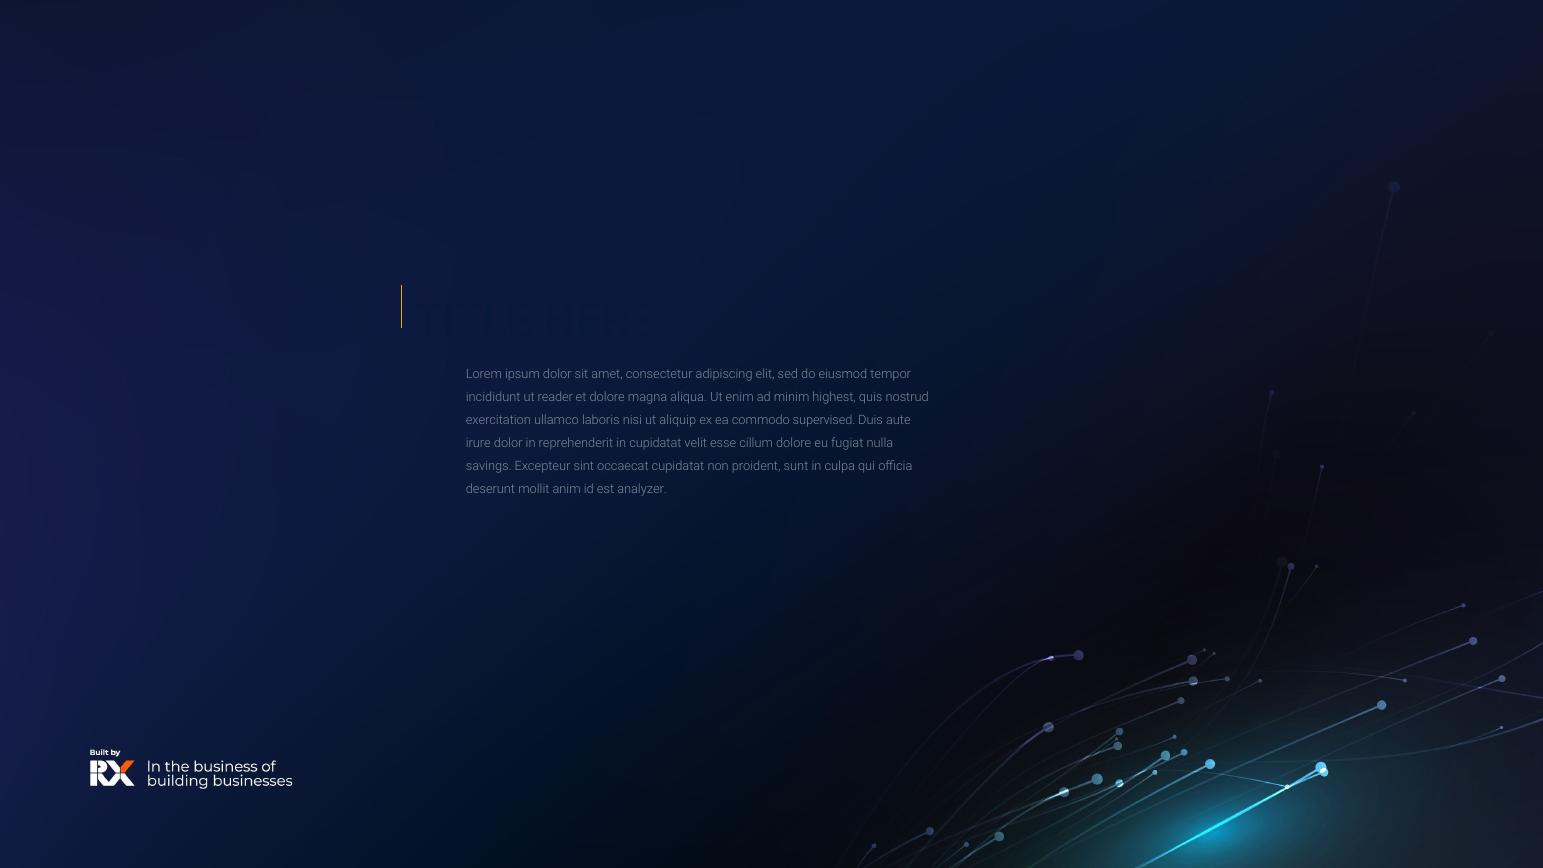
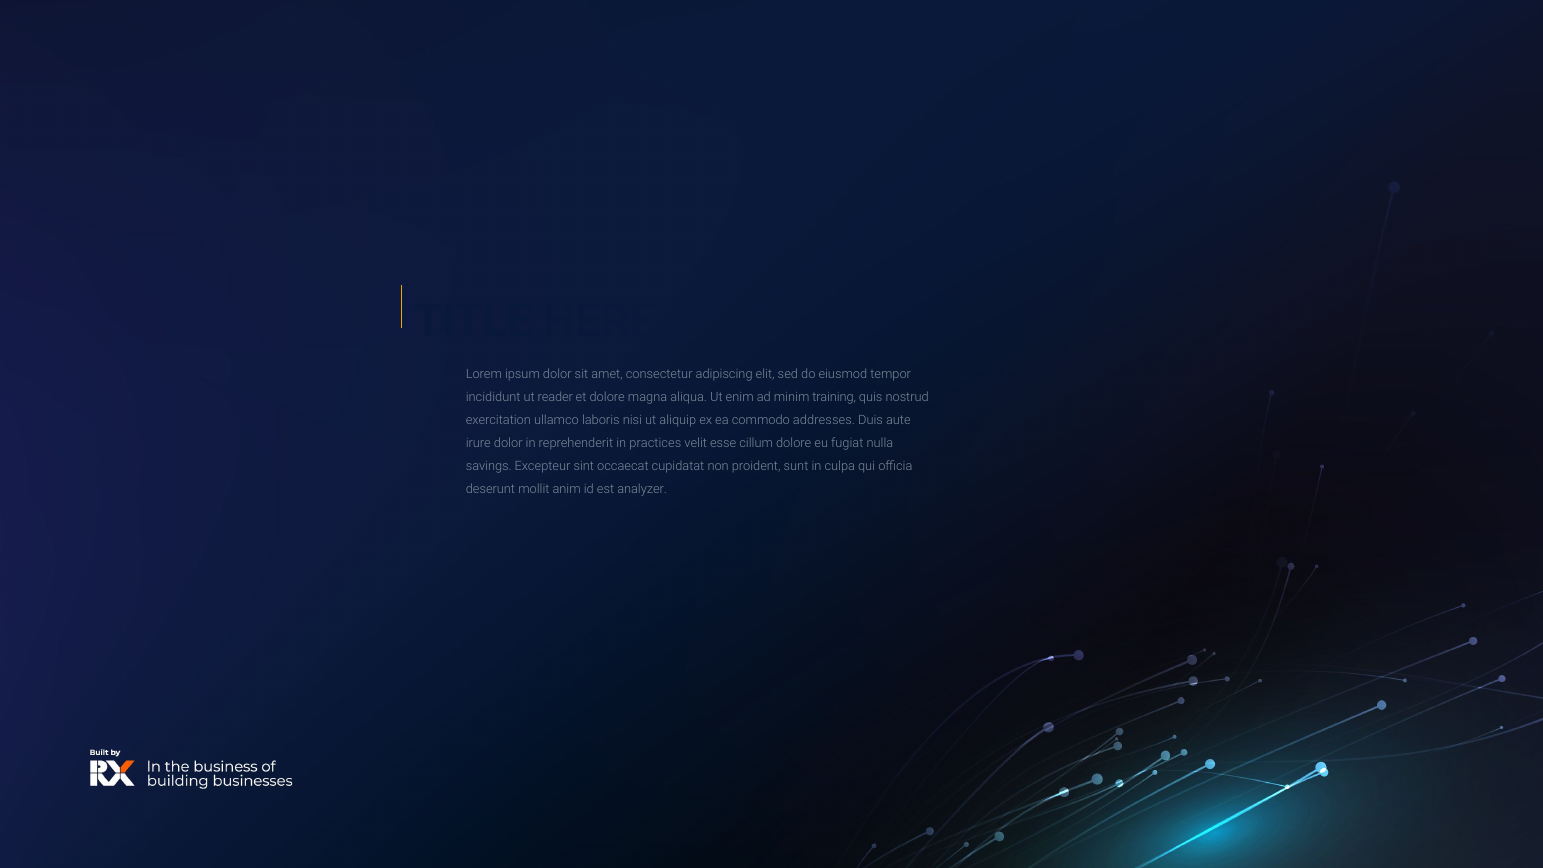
highest: highest -> training (834, 397)
supervised: supervised -> addresses (824, 420)
in cupidatat: cupidatat -> practices (655, 443)
